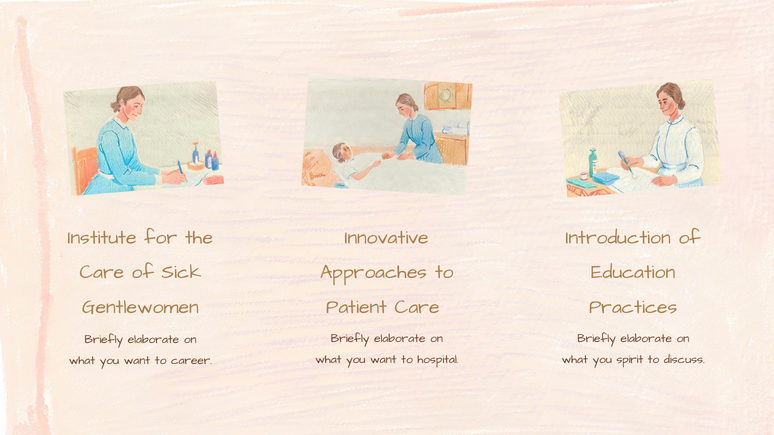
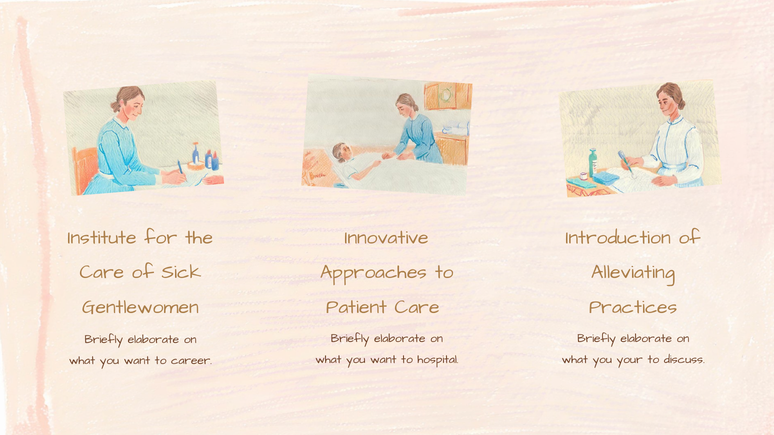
Education: Education -> Alleviating (633, 272)
spirit: spirit -> your (630, 360)
